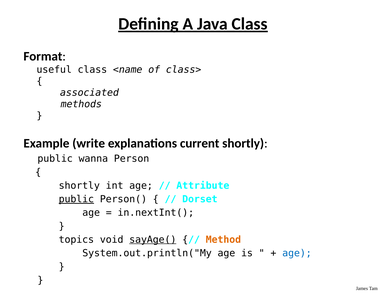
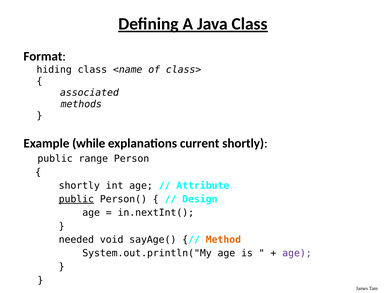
useful: useful -> hiding (54, 70)
write: write -> while (89, 144)
wanna: wanna -> range (93, 159)
Dorset: Dorset -> Design (200, 199)
topics: topics -> needed (76, 240)
sayAge( underline: present -> none (153, 240)
age colour: blue -> purple (297, 253)
